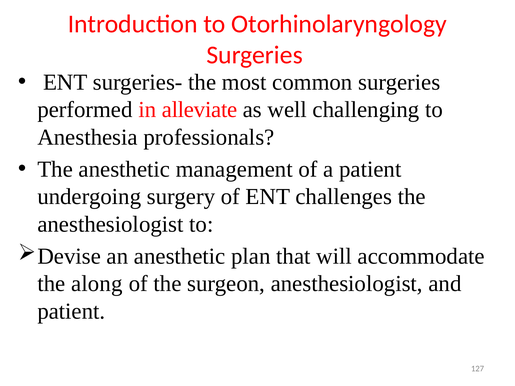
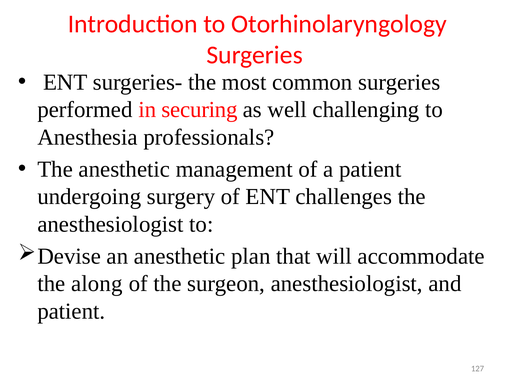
alleviate: alleviate -> securing (200, 110)
